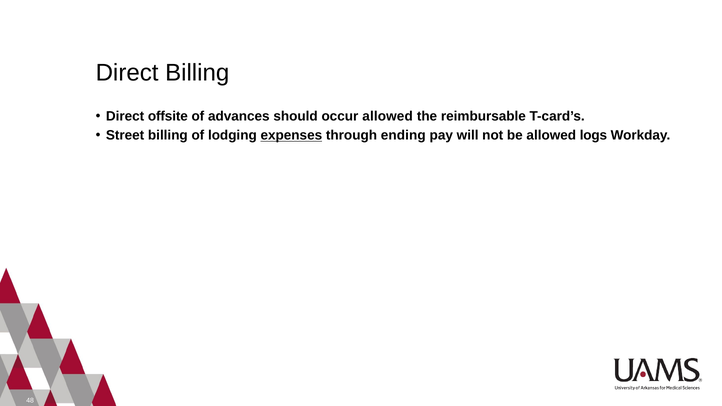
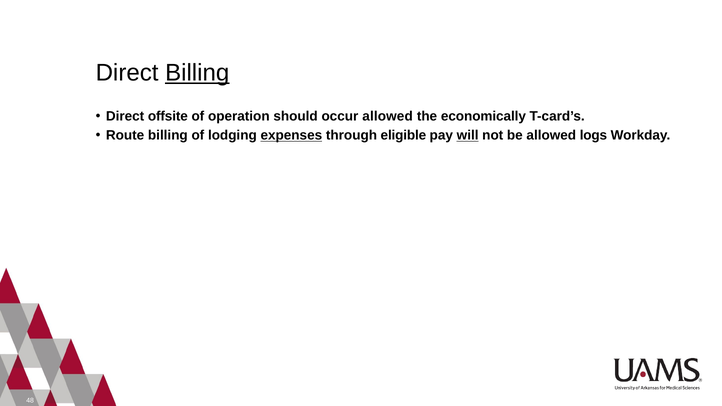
Billing underline: none -> present (197, 73)
advances: advances -> operation (239, 116)
reimbursable: reimbursable -> economically (483, 116)
Street: Street -> Route (125, 135)
ending: ending -> eligible (403, 135)
will underline: none -> present (468, 135)
